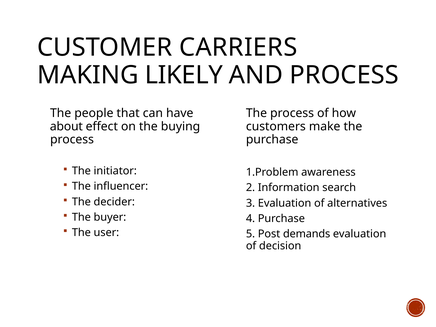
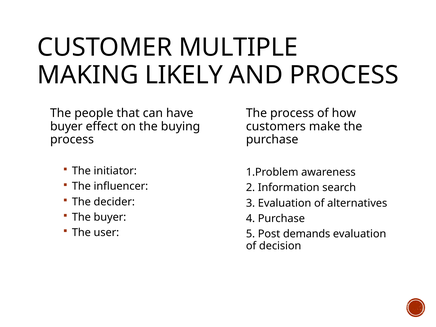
CARRIERS: CARRIERS -> MULTIPLE (238, 48)
about: about -> buyer (66, 126)
